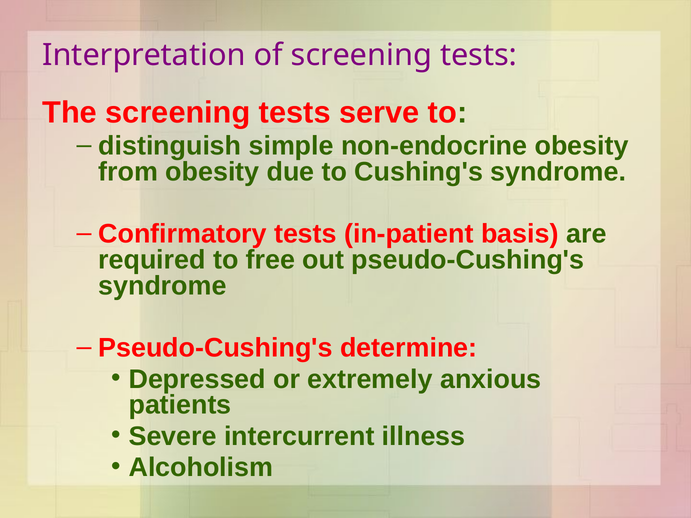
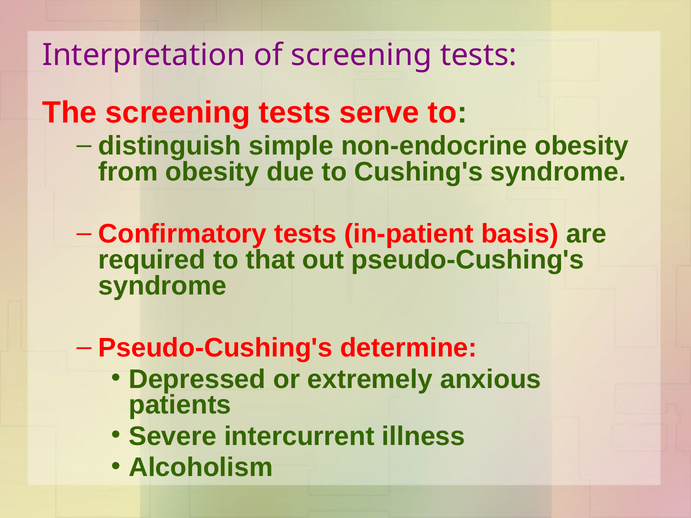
free: free -> that (270, 260)
